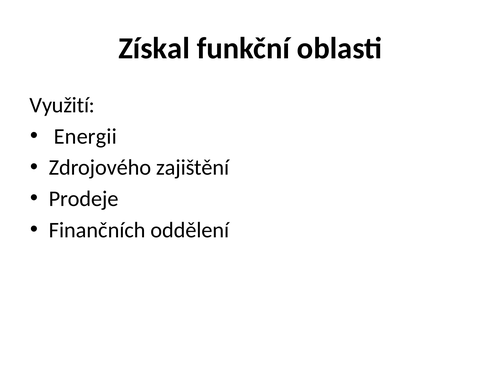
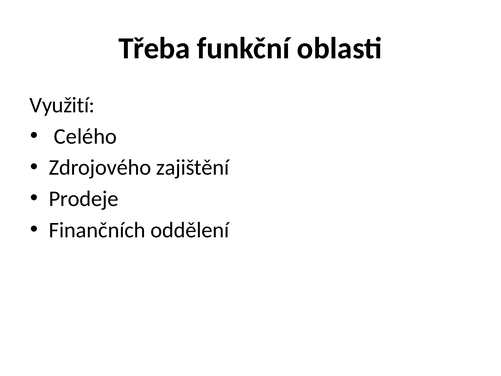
Získal: Získal -> Třeba (154, 48)
Energii: Energii -> Celého (85, 136)
